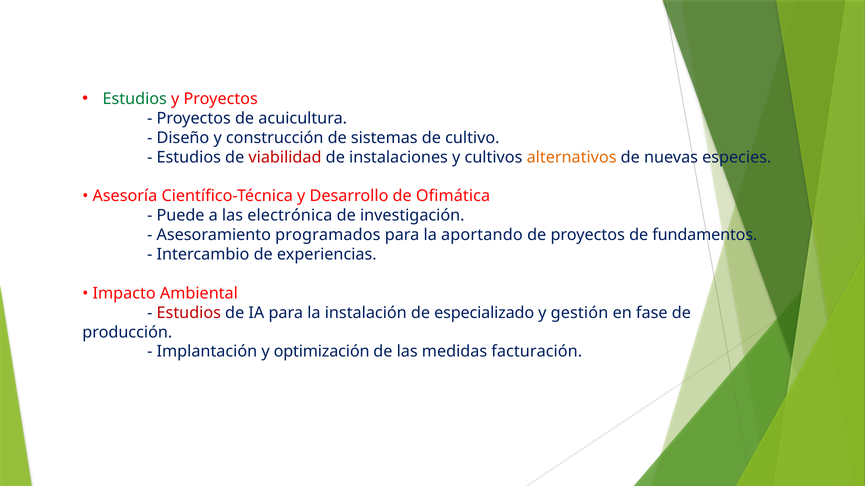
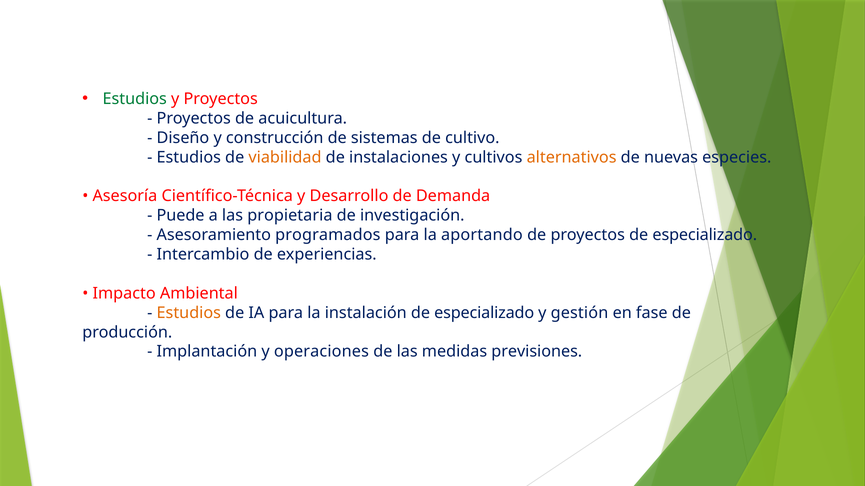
viabilidad colour: red -> orange (285, 157)
Ofimática: Ofimática -> Demanda (453, 196)
electrónica: electrónica -> propietaria (290, 216)
proyectos de fundamentos: fundamentos -> especializado (705, 235)
Estudios colour: red -> orange (189, 313)
optimización: optimización -> operaciones (321, 352)
facturación: facturación -> previsiones (537, 352)
